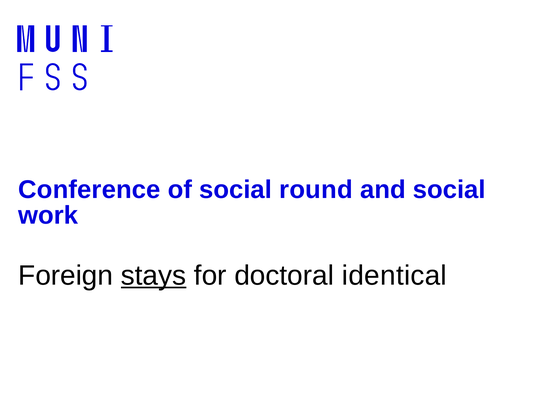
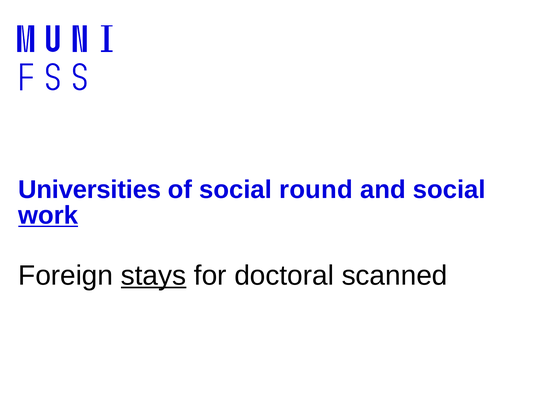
Conference: Conference -> Universities (90, 190)
work underline: none -> present (48, 215)
identical: identical -> scanned (395, 276)
